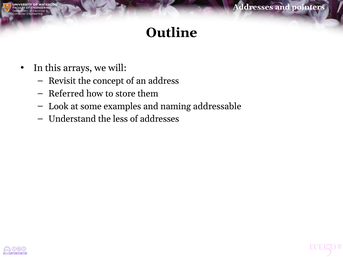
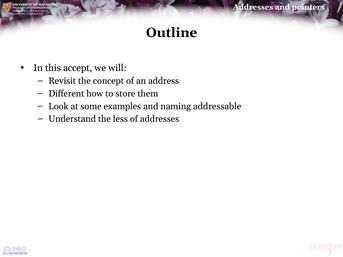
arrays: arrays -> accept (78, 68)
Referred: Referred -> Different (66, 94)
